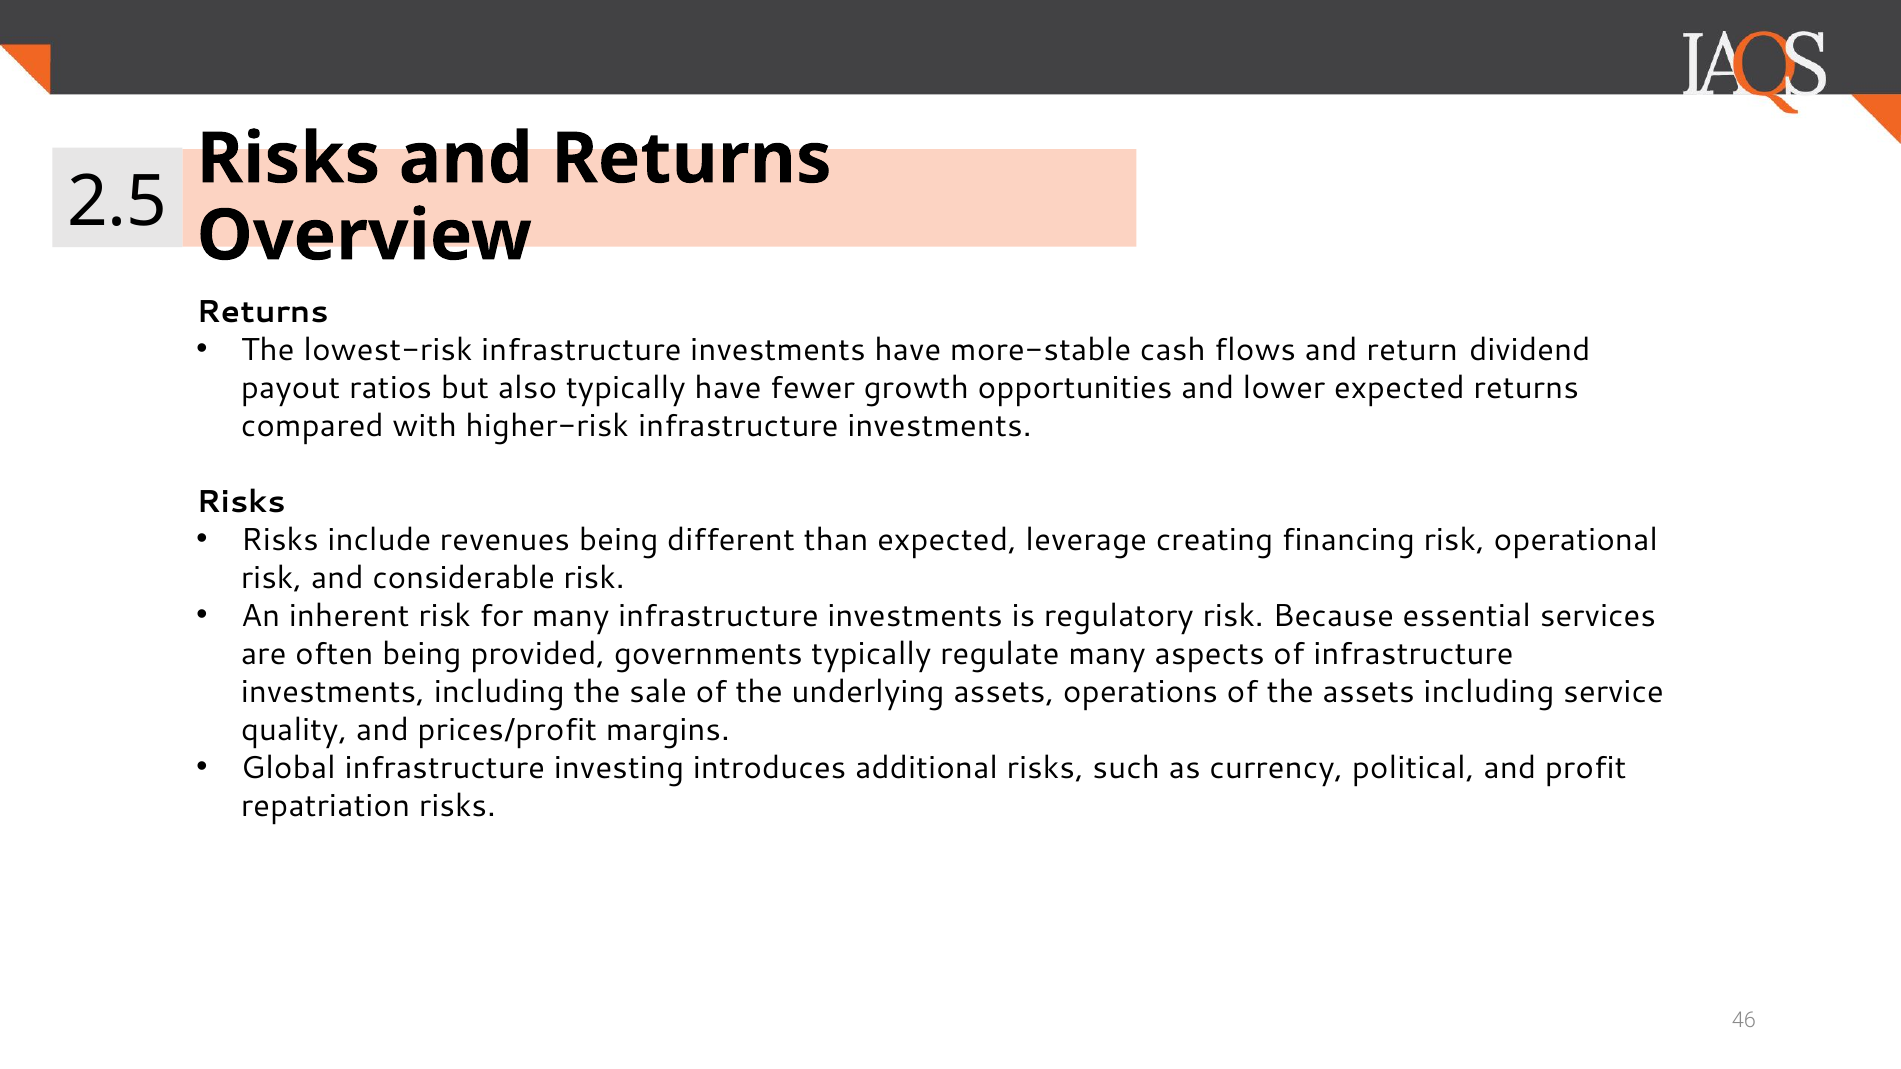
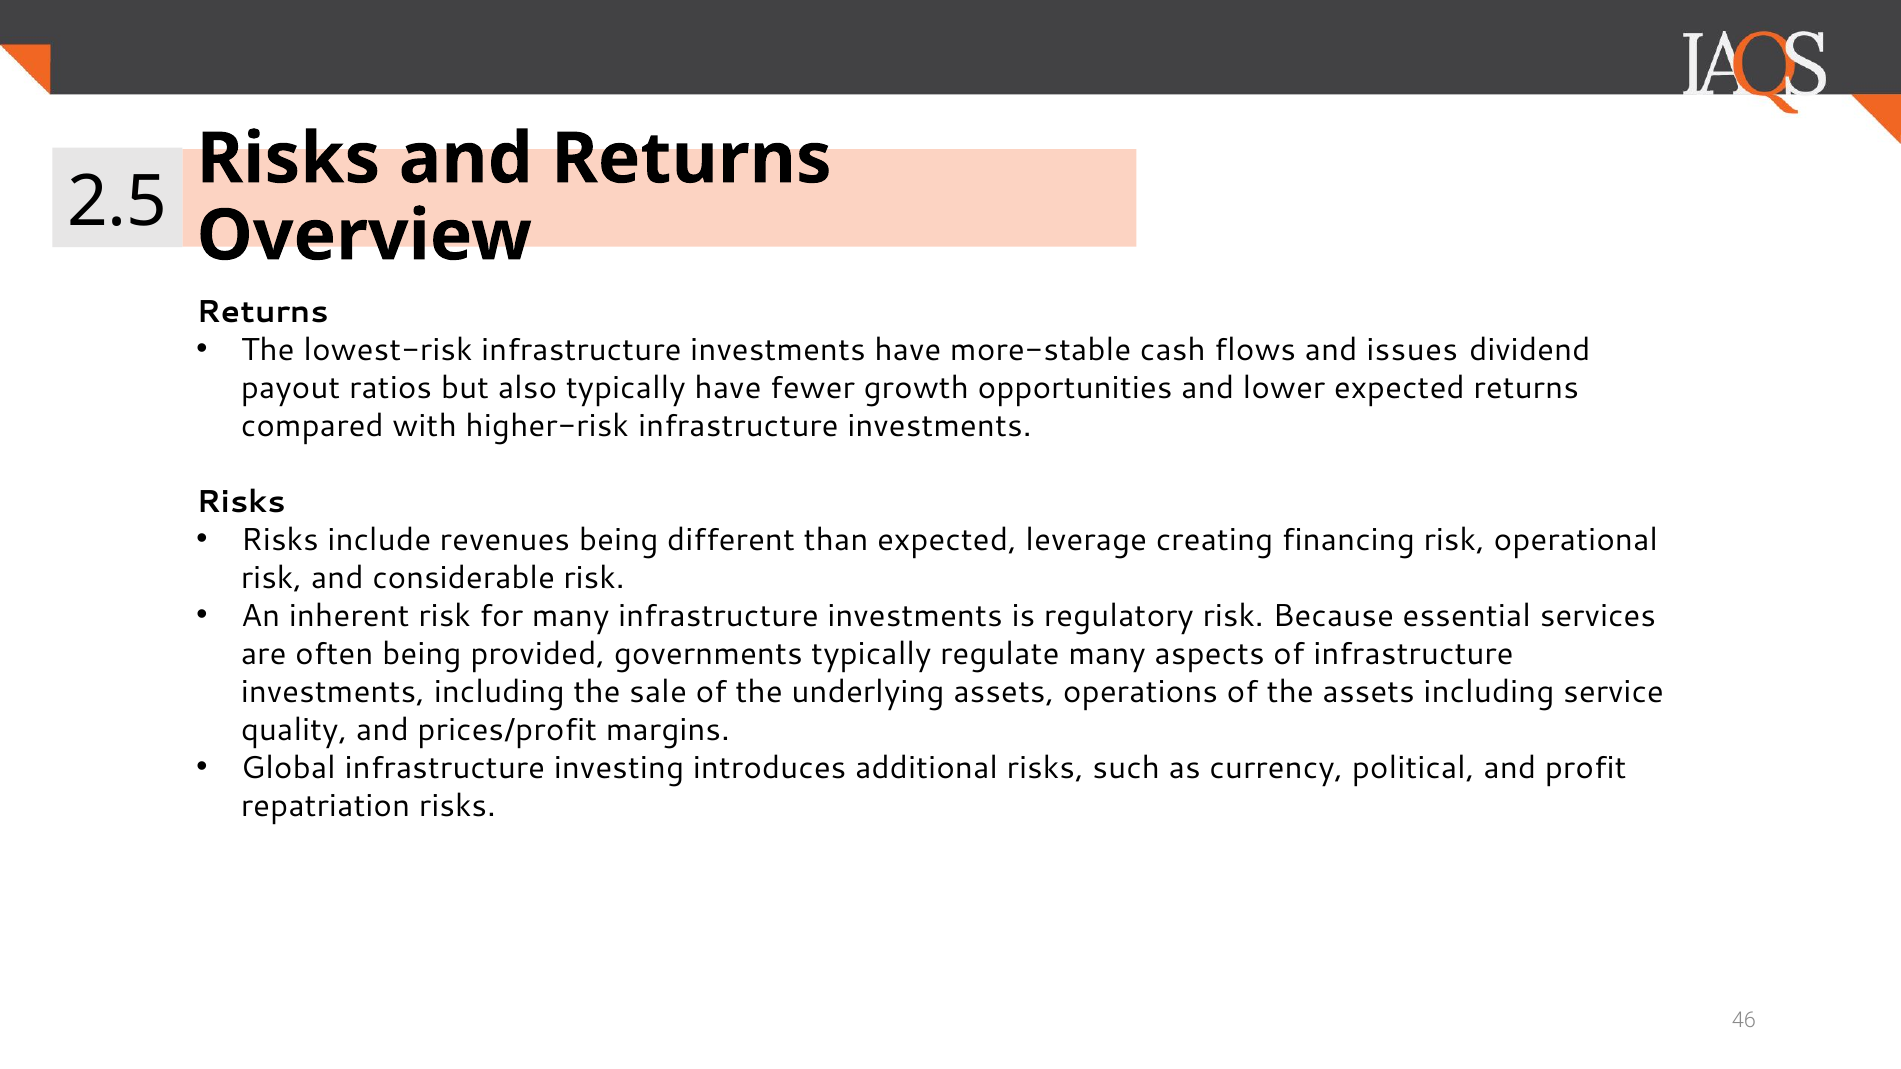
return: return -> issues (1412, 350)
